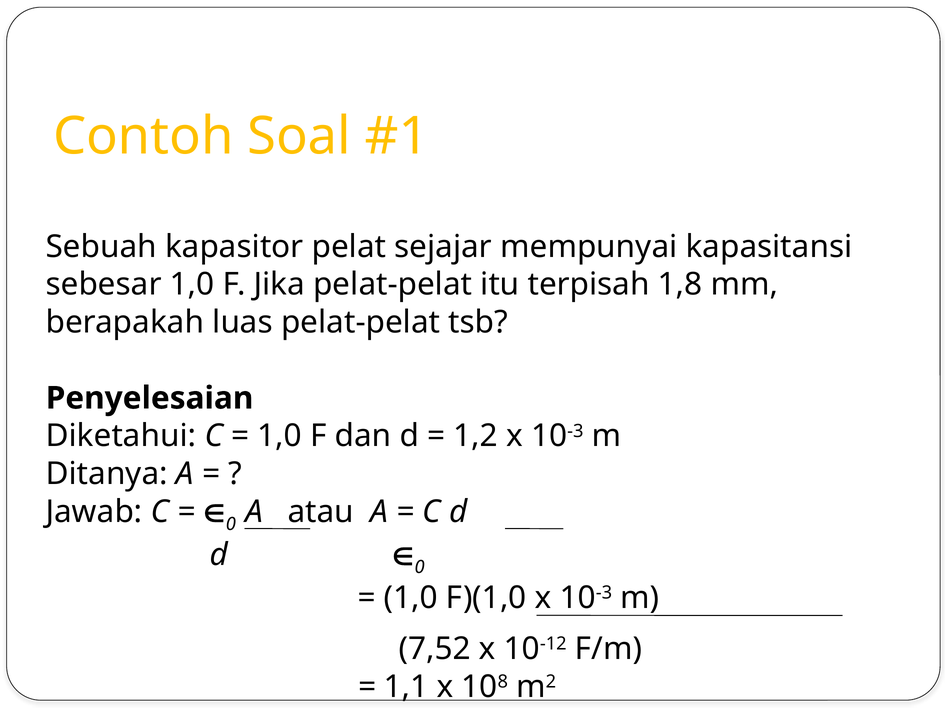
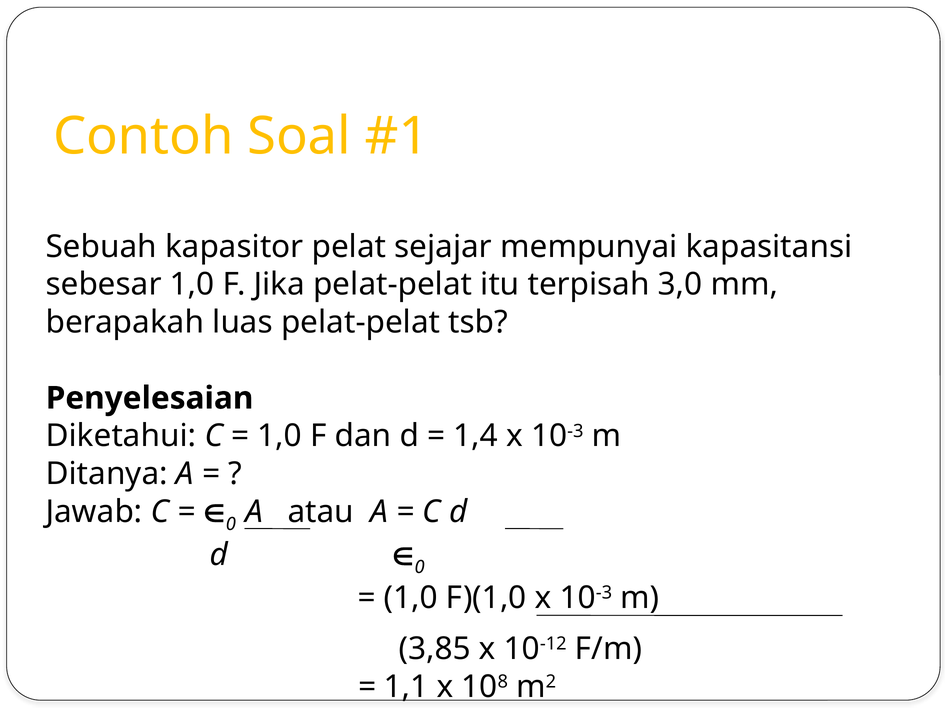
1,8: 1,8 -> 3,0 (680, 285)
1,2: 1,2 -> 1,4 (476, 436)
7,52: 7,52 -> 3,85 (435, 649)
